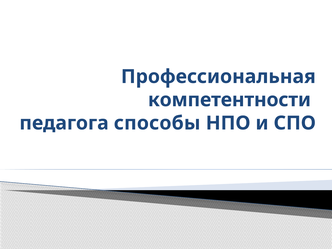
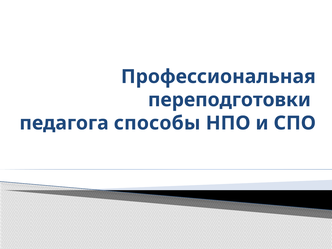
компетентности: компетентности -> переподготовки (229, 100)
